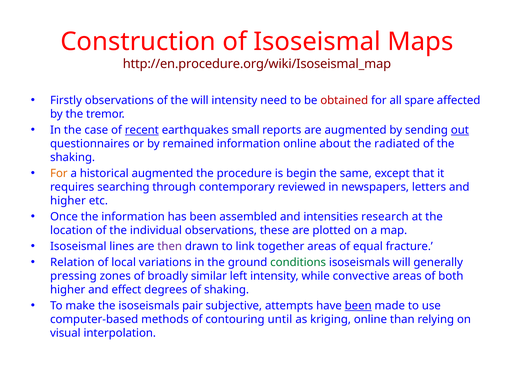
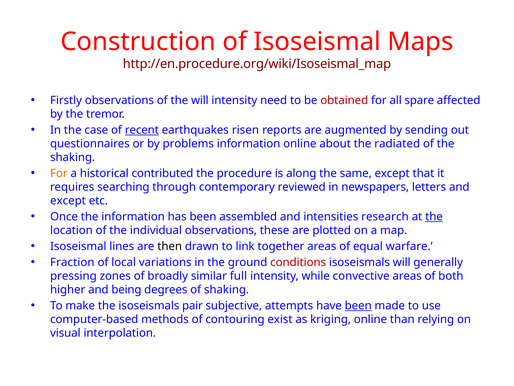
small: small -> risen (245, 130)
out underline: present -> none (460, 130)
remained: remained -> problems (188, 143)
historical augmented: augmented -> contributed (162, 173)
begin: begin -> along (301, 173)
higher: higher -> except (68, 200)
the underline: none -> present (434, 216)
then colour: purple -> black (170, 246)
fracture: fracture -> warfare (409, 246)
Relation: Relation -> Fraction (72, 262)
conditions colour: green -> red (298, 262)
left: left -> full (238, 276)
effect: effect -> being (126, 289)
until: until -> exist (280, 319)
